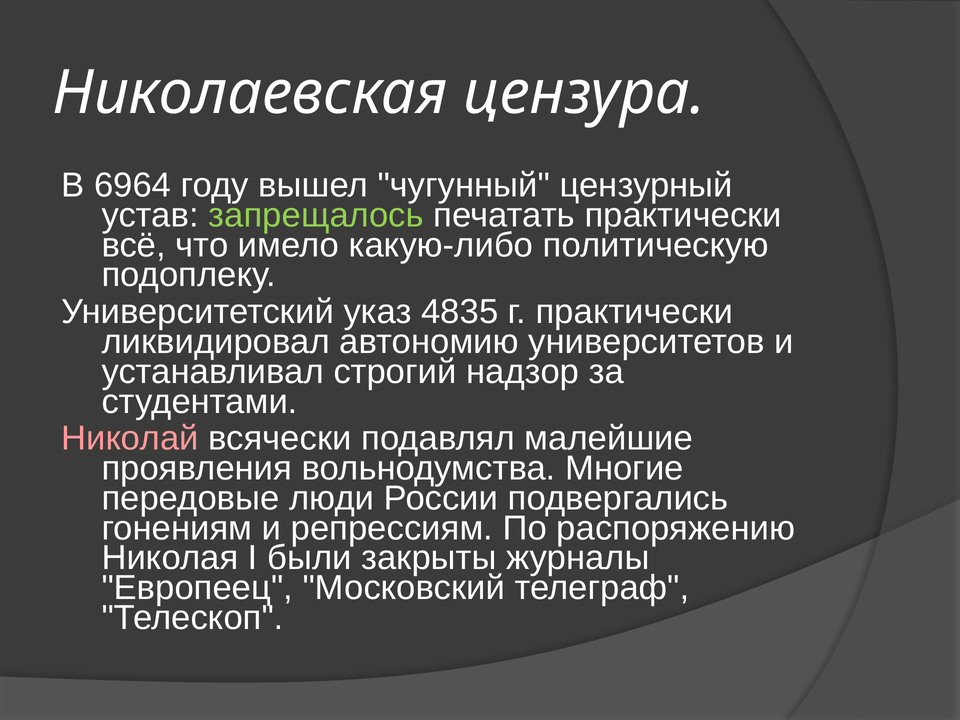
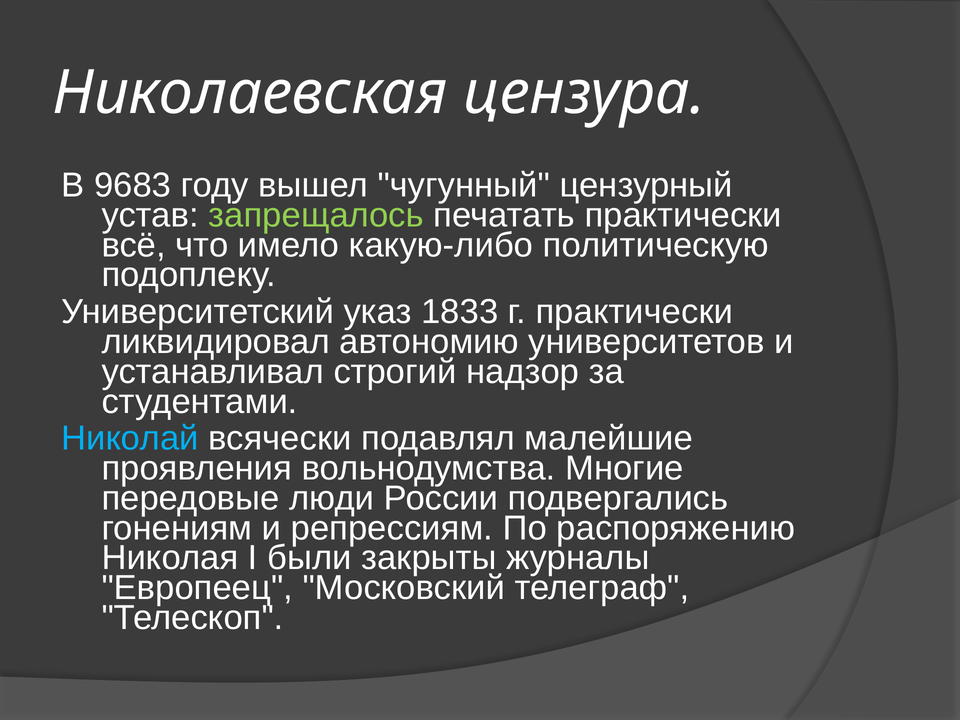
6964: 6964 -> 9683 (133, 185)
4835: 4835 -> 1833 (460, 312)
Николай colour: pink -> light blue (130, 438)
